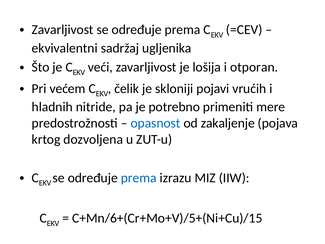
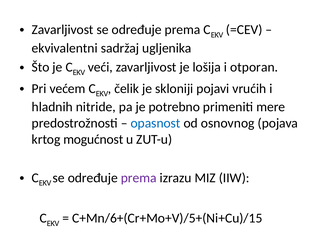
zakaljenje: zakaljenje -> osnovnog (228, 123)
dozvoljena: dozvoljena -> mogućnost (93, 139)
prema colour: blue -> purple (139, 178)
